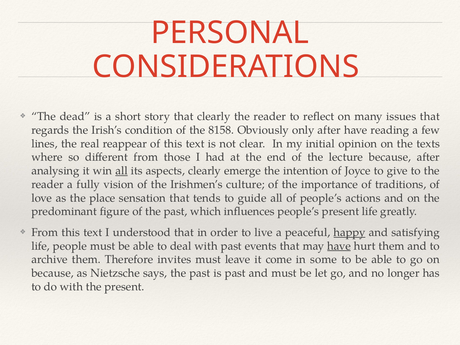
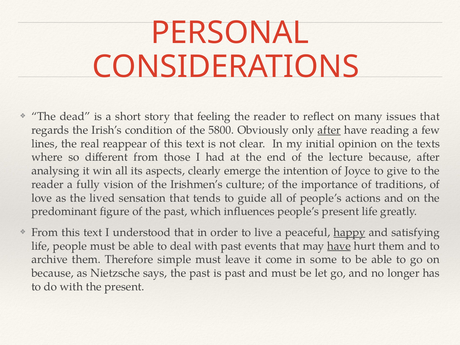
that clearly: clearly -> feeling (214, 116)
8158: 8158 -> 5800 (221, 130)
after underline: none -> present (329, 130)
all underline: present -> none (122, 171)
place: place -> lived (102, 198)
invites: invites -> simple (174, 260)
